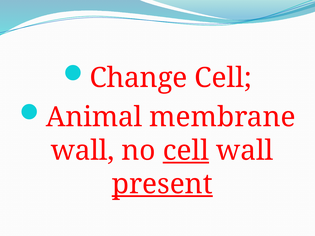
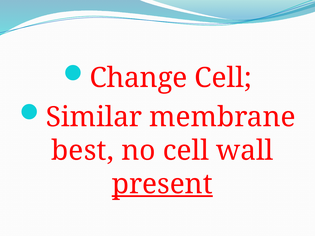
Animal: Animal -> Similar (94, 117)
wall: wall -> best (82, 151)
cell underline: present -> none (186, 151)
